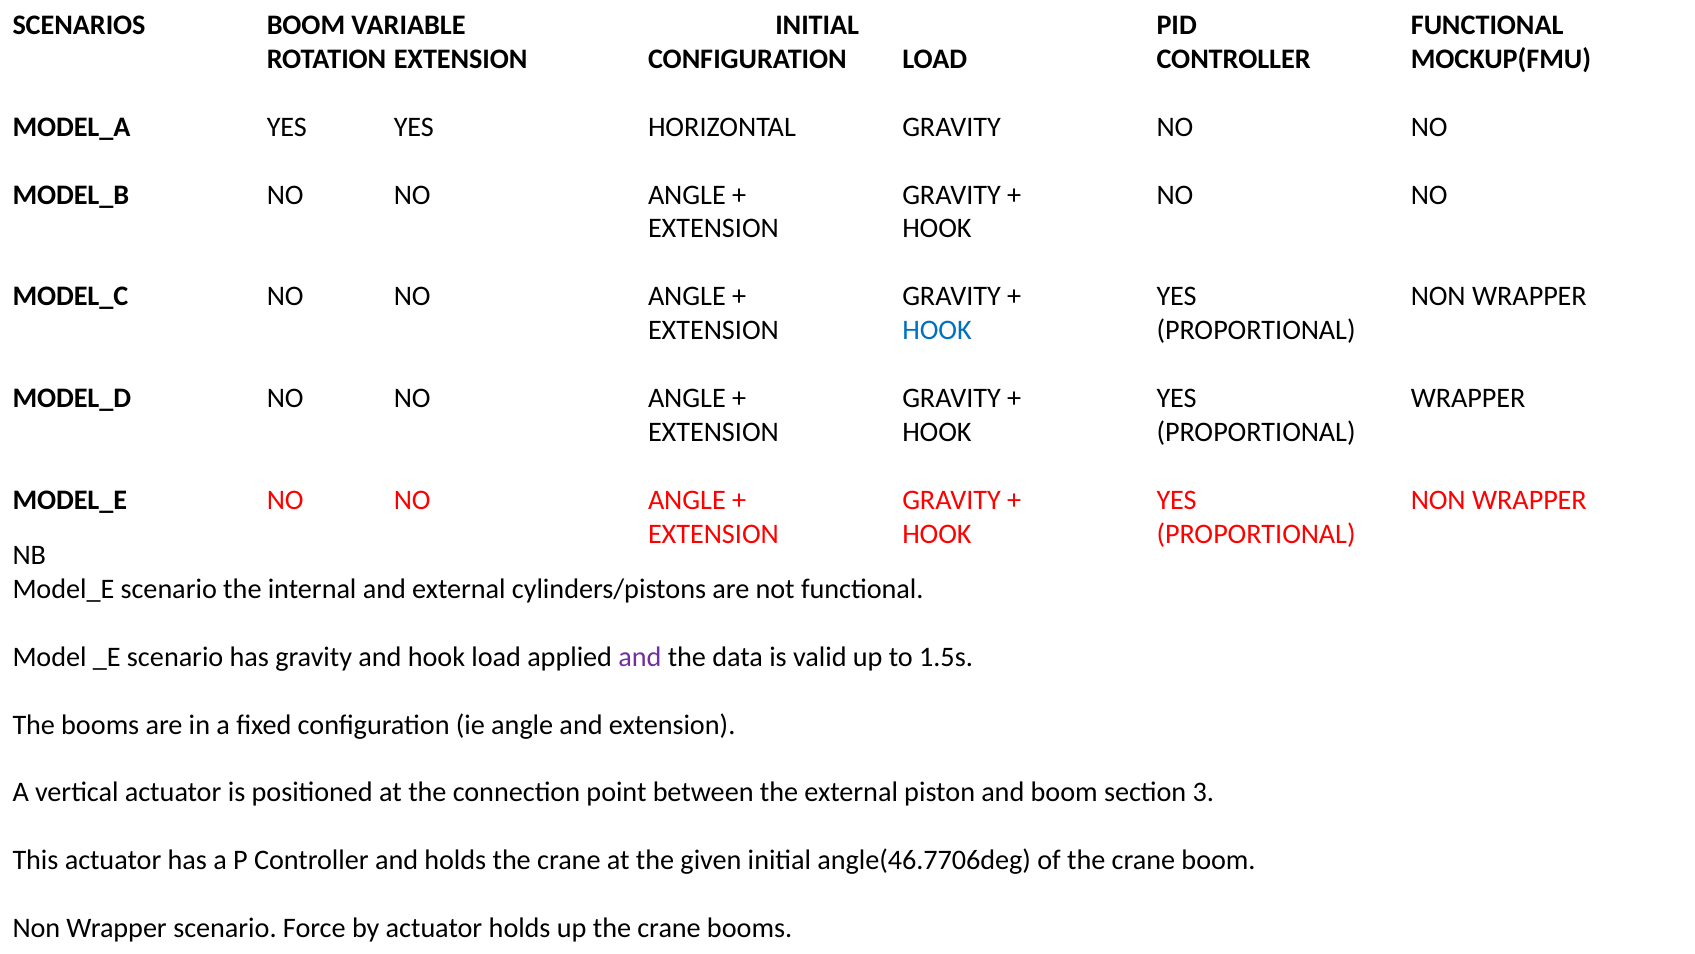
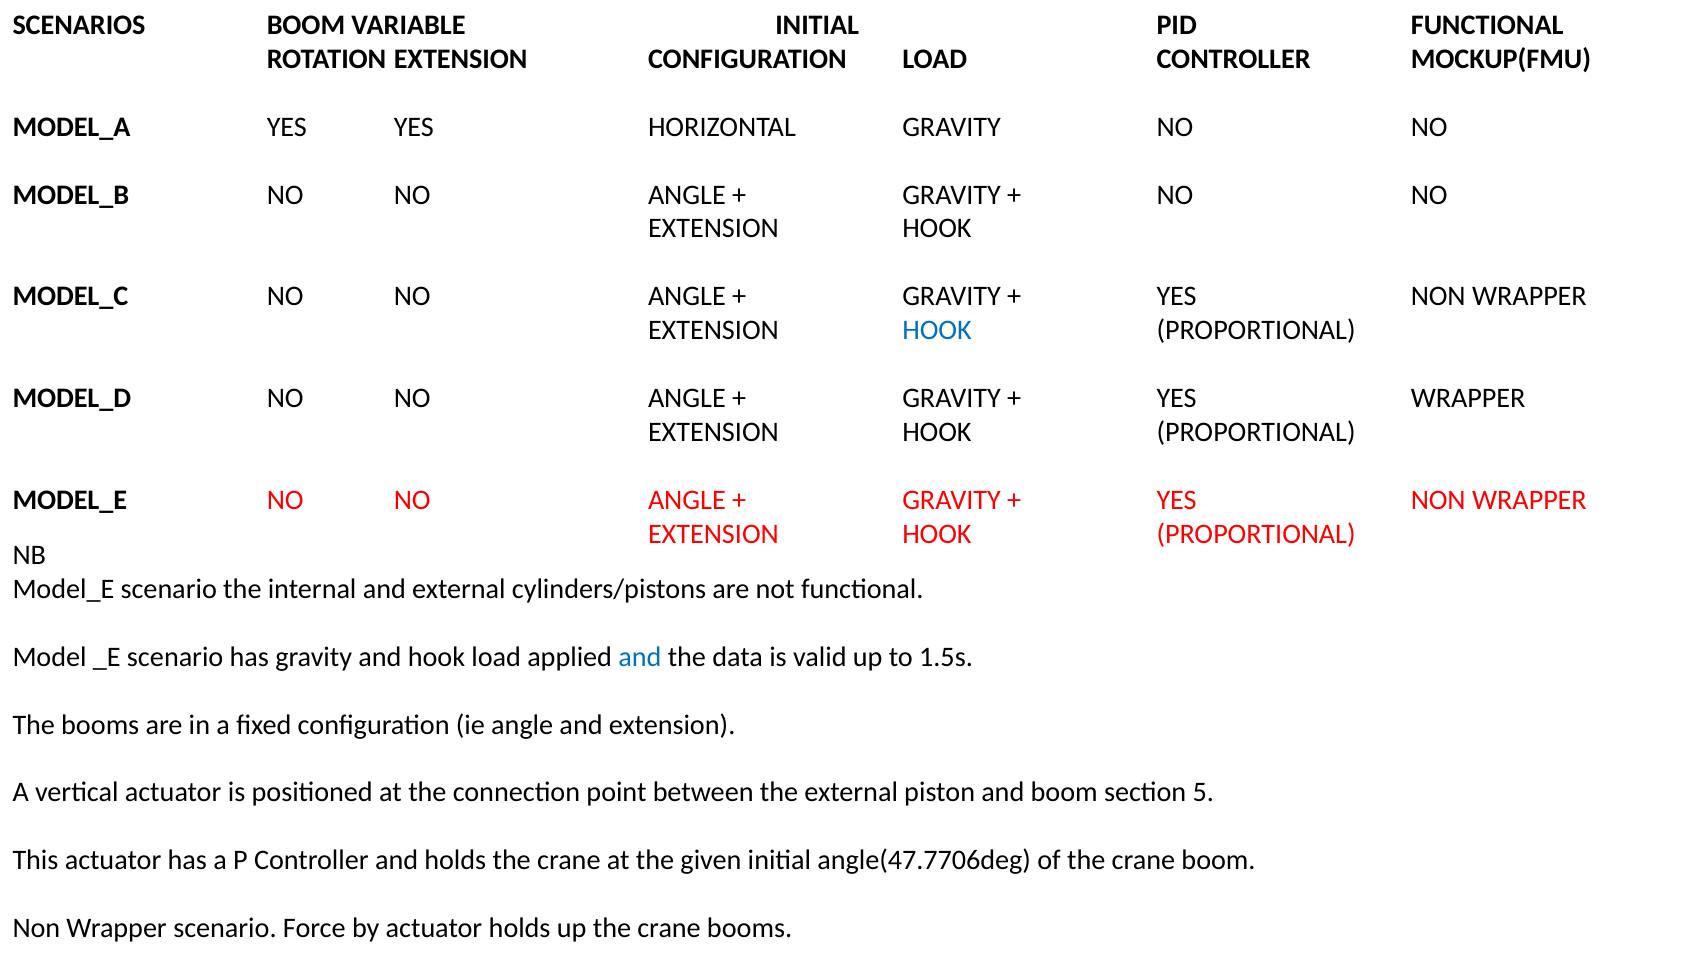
and colour: purple -> blue (640, 657)
3: 3 -> 5 (1203, 792)
angle(46.7706deg: angle(46.7706deg -> angle(47.7706deg (924, 860)
